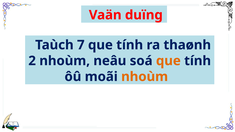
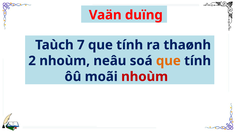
nhoùm colour: orange -> red (145, 77)
